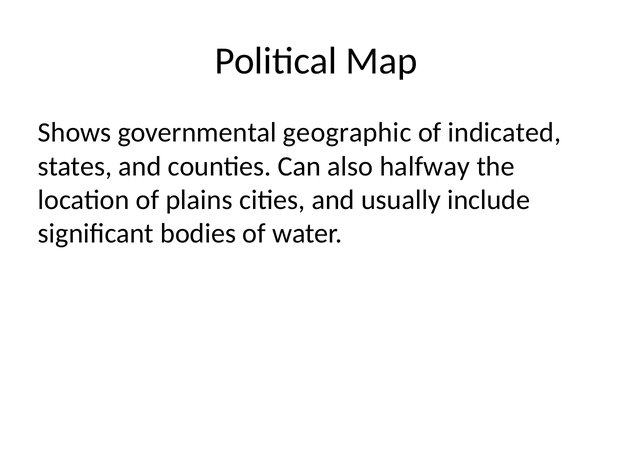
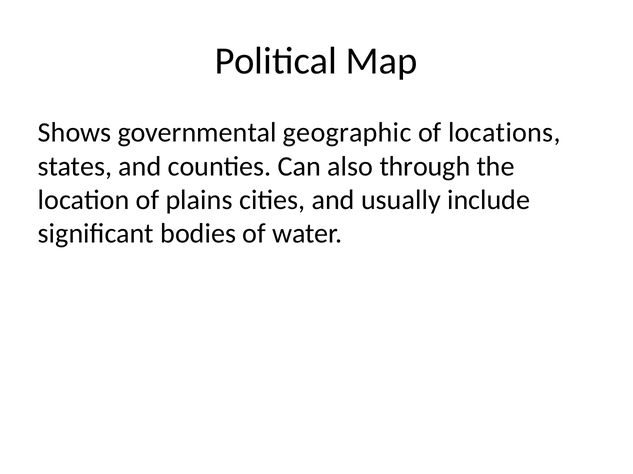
indicated: indicated -> locations (504, 133)
halfway: halfway -> through (425, 167)
